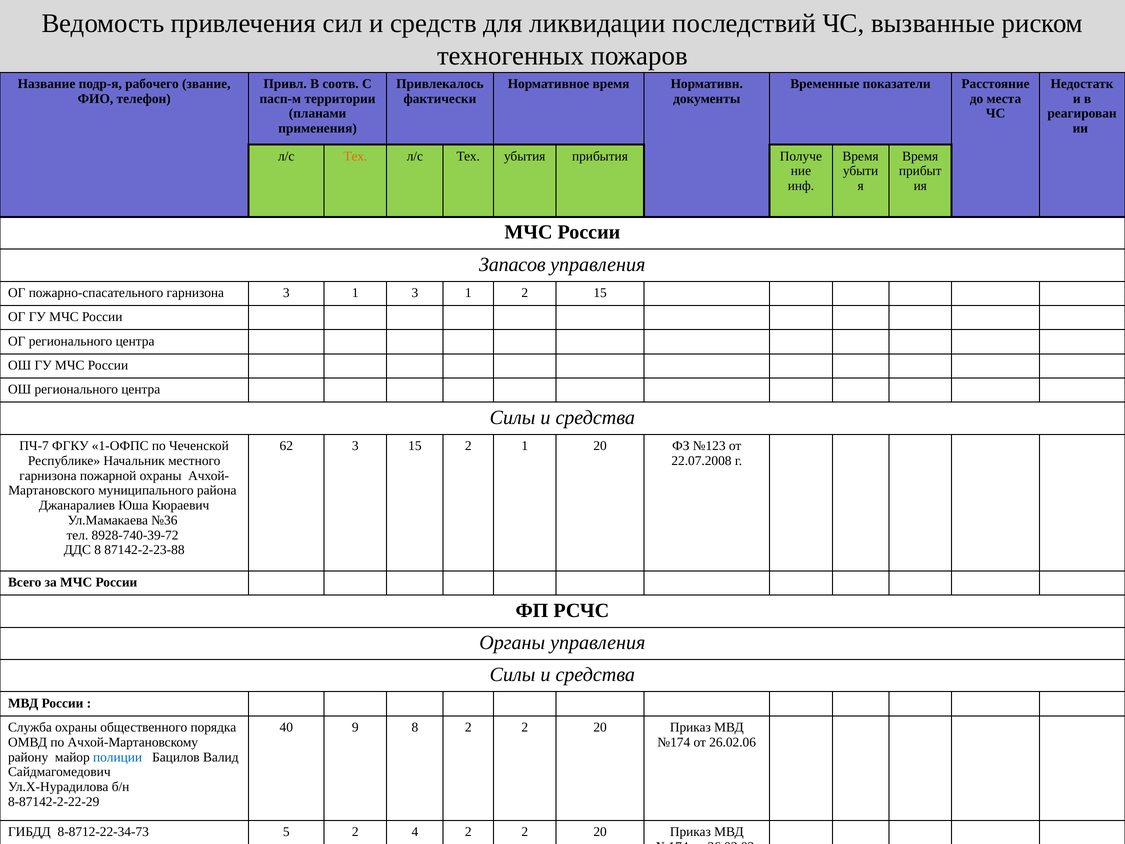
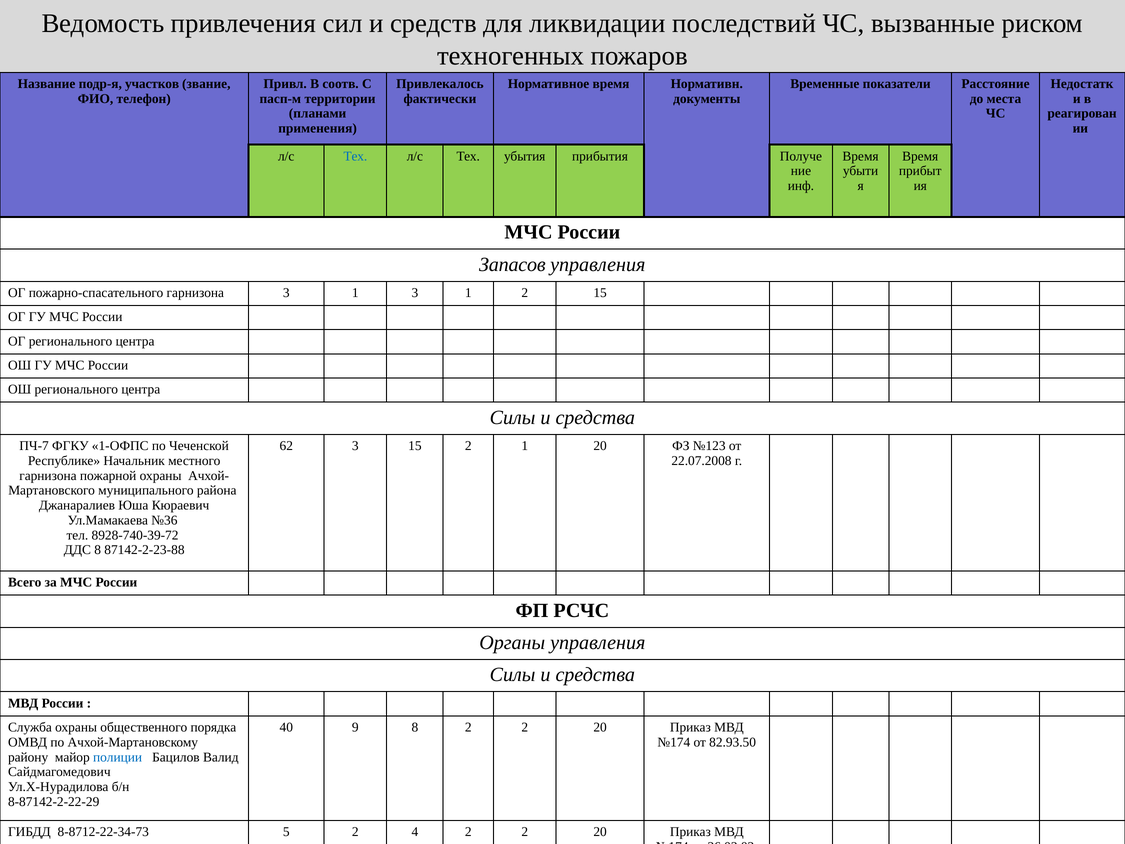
рабочего: рабочего -> участков (152, 84)
Тех colour: orange -> blue (355, 156)
26.02.06: 26.02.06 -> 82.93.50 (733, 742)
